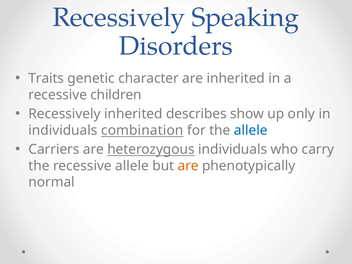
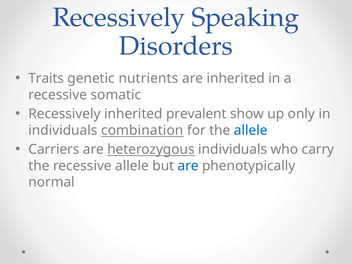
character: character -> nutrients (148, 78)
children: children -> somatic (116, 95)
describes: describes -> prevalent (196, 114)
are colour: orange -> blue (188, 166)
